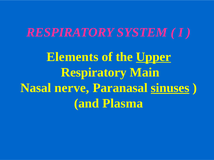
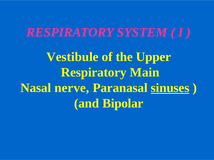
Elements: Elements -> Vestibule (73, 57)
Upper underline: present -> none (154, 57)
Plasma: Plasma -> Bipolar (123, 104)
